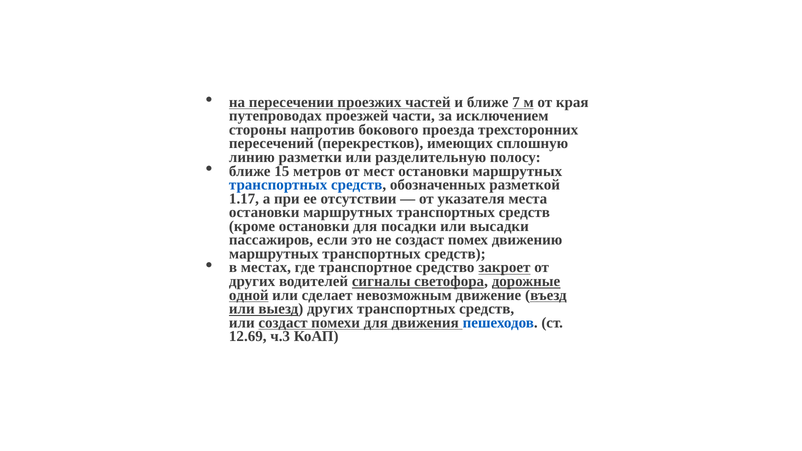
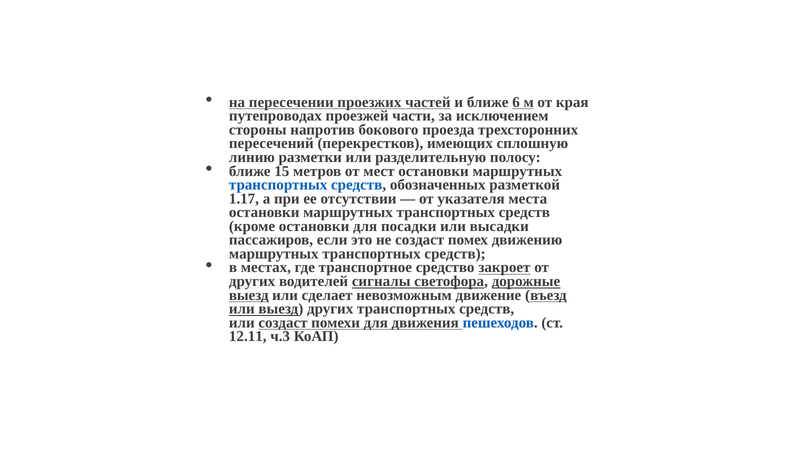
7: 7 -> 6 (516, 102)
одной: одной -> выезд (249, 295)
12.69: 12.69 -> 12.11 (248, 337)
